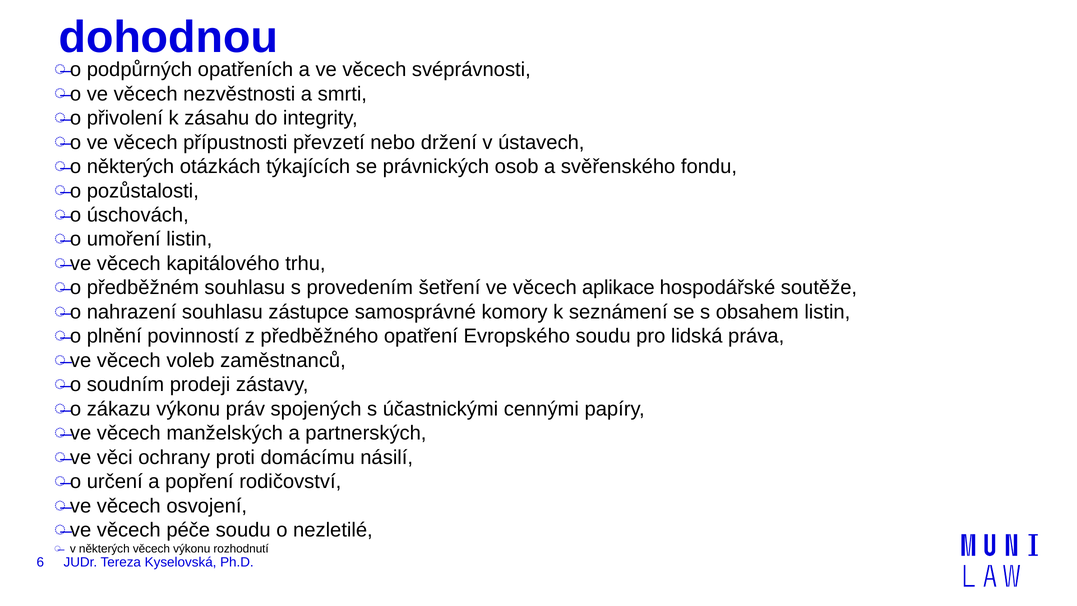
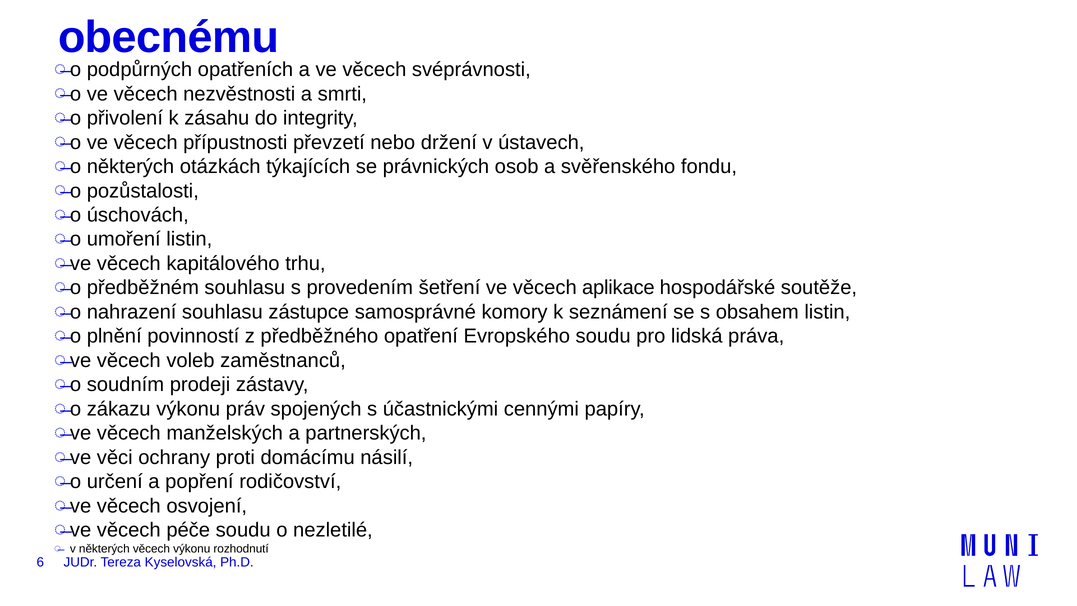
dohodnou: dohodnou -> obecnému (169, 37)
